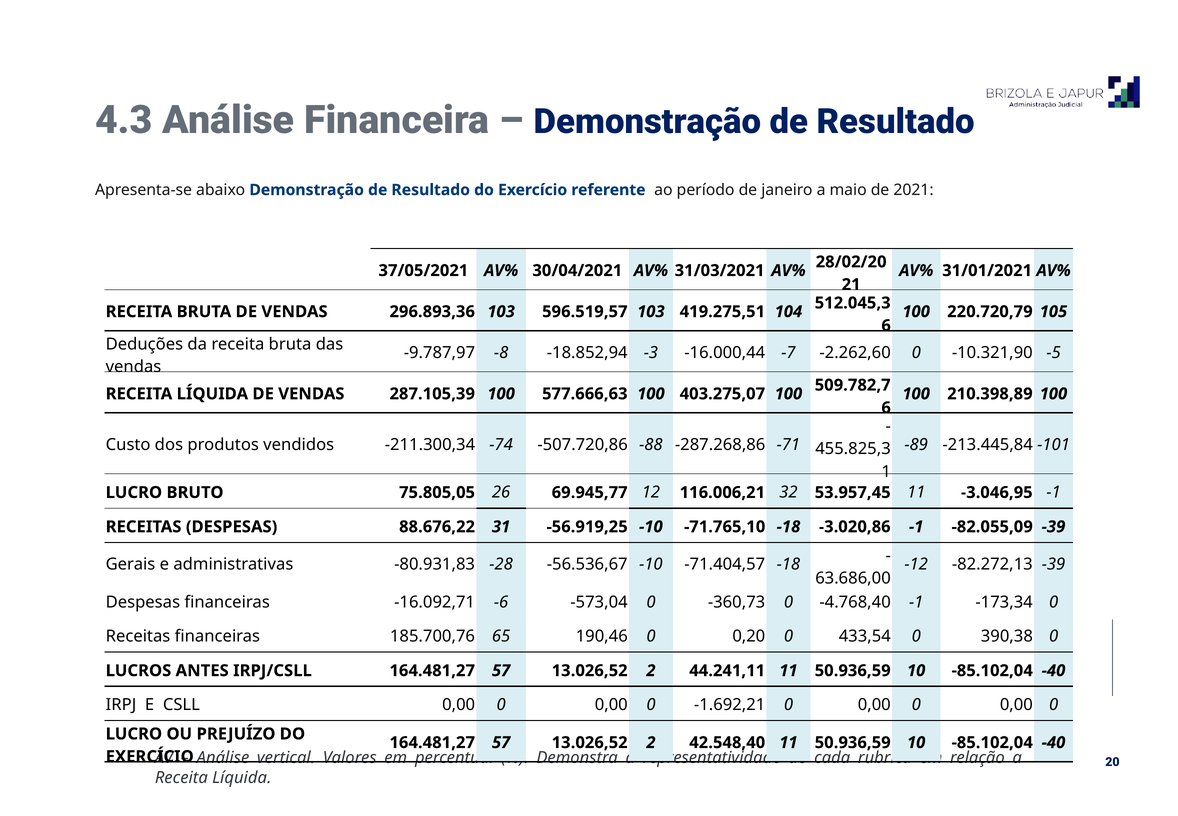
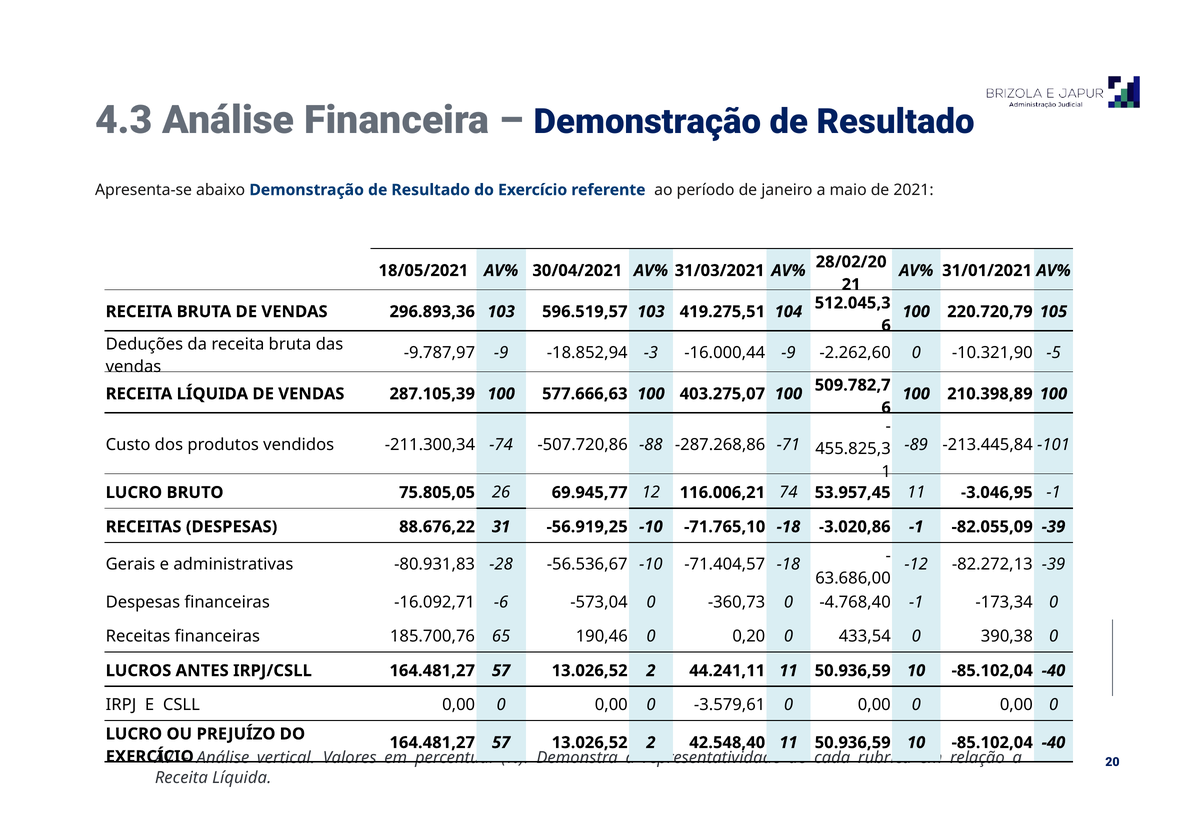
37/05/2021: 37/05/2021 -> 18/05/2021 (423, 270)
-9.787,97 -8: -8 -> -9 (501, 353)
-16.000,44 -7: -7 -> -9 (788, 353)
32: 32 -> 74 (788, 492)
-1.692,21: -1.692,21 -> -3.579,61 (730, 705)
